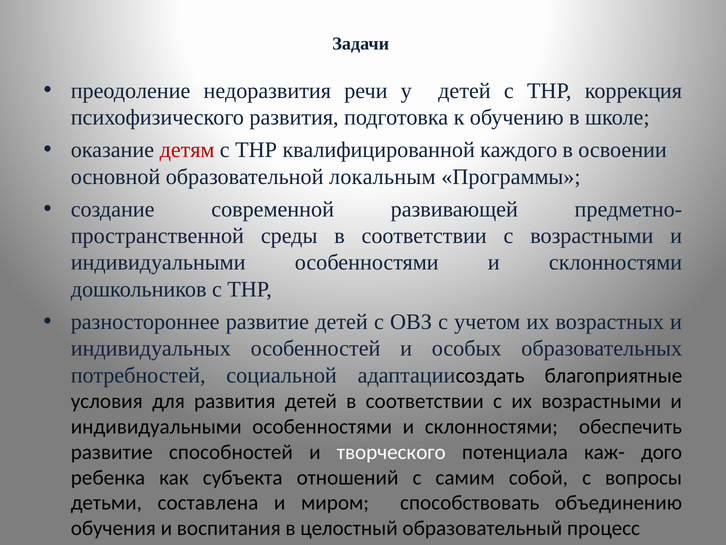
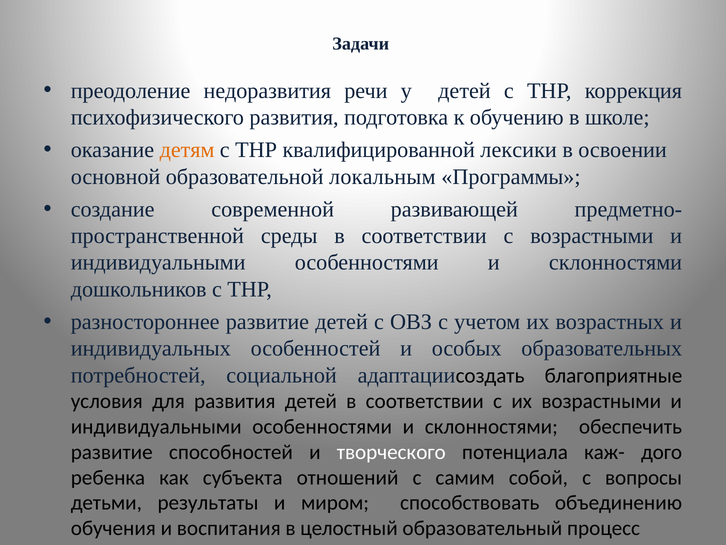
детям colour: red -> orange (187, 150)
каждого: каждого -> лексики (519, 150)
составлена: составлена -> результаты (208, 502)
